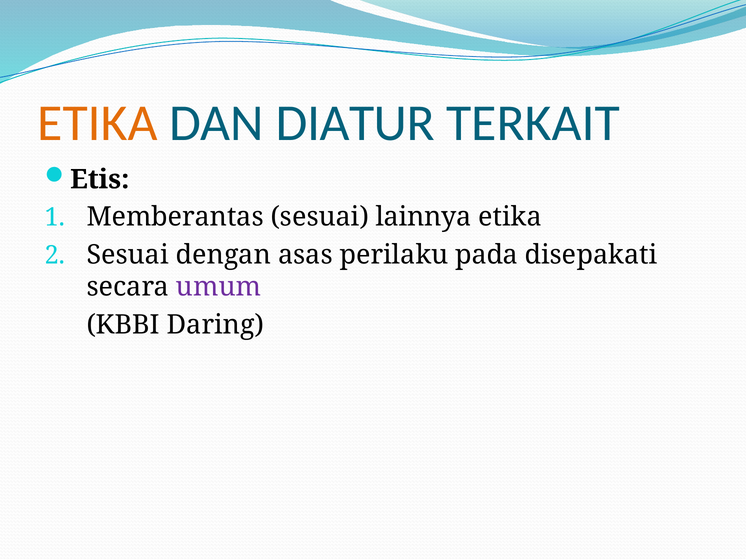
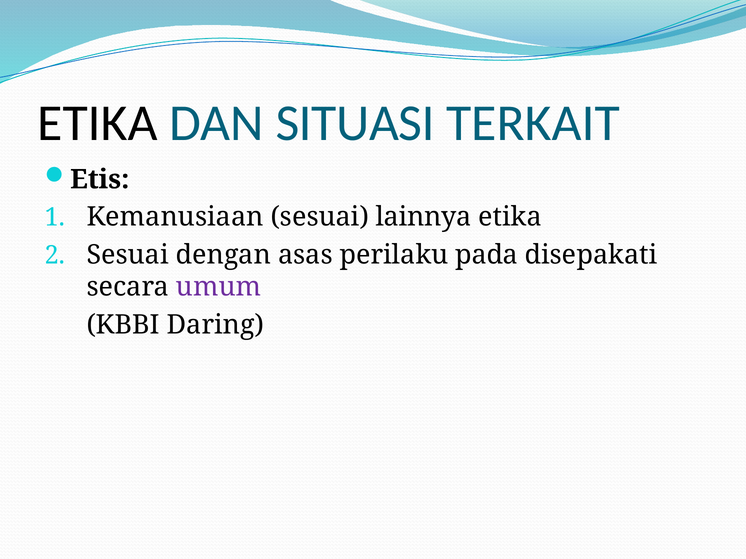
ETIKA colour: orange -> black (97, 123)
DIATUR: DIATUR -> SITUASI (355, 123)
Memberantas: Memberantas -> Kemanusiaan (175, 217)
